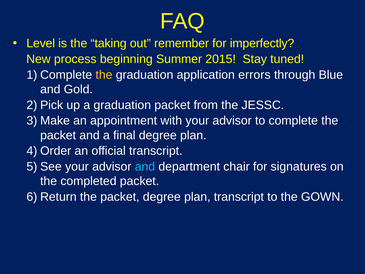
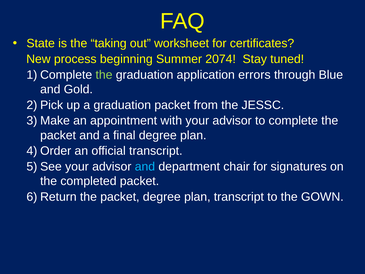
Level: Level -> State (41, 43)
remember: remember -> worksheet (182, 43)
imperfectly: imperfectly -> certificates (262, 43)
2015: 2015 -> 2074 (221, 59)
the colour: yellow -> light green (104, 75)
